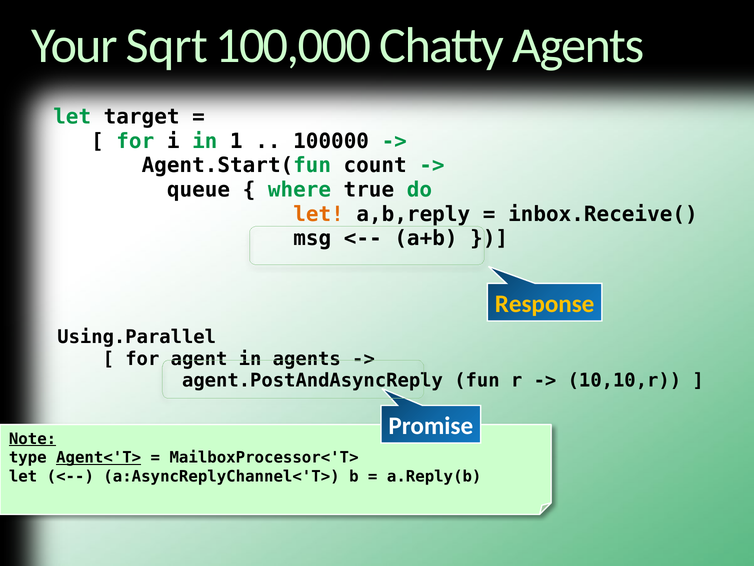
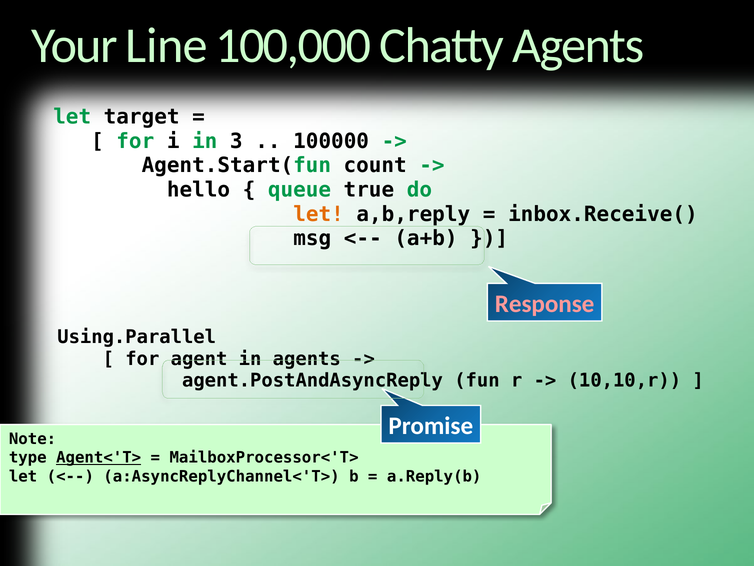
Sqrt: Sqrt -> Line (167, 46)
1: 1 -> 3 (236, 141)
queue: queue -> hello (198, 190)
where: where -> queue (300, 190)
Response colour: yellow -> pink (545, 304)
Note underline: present -> none (33, 438)
